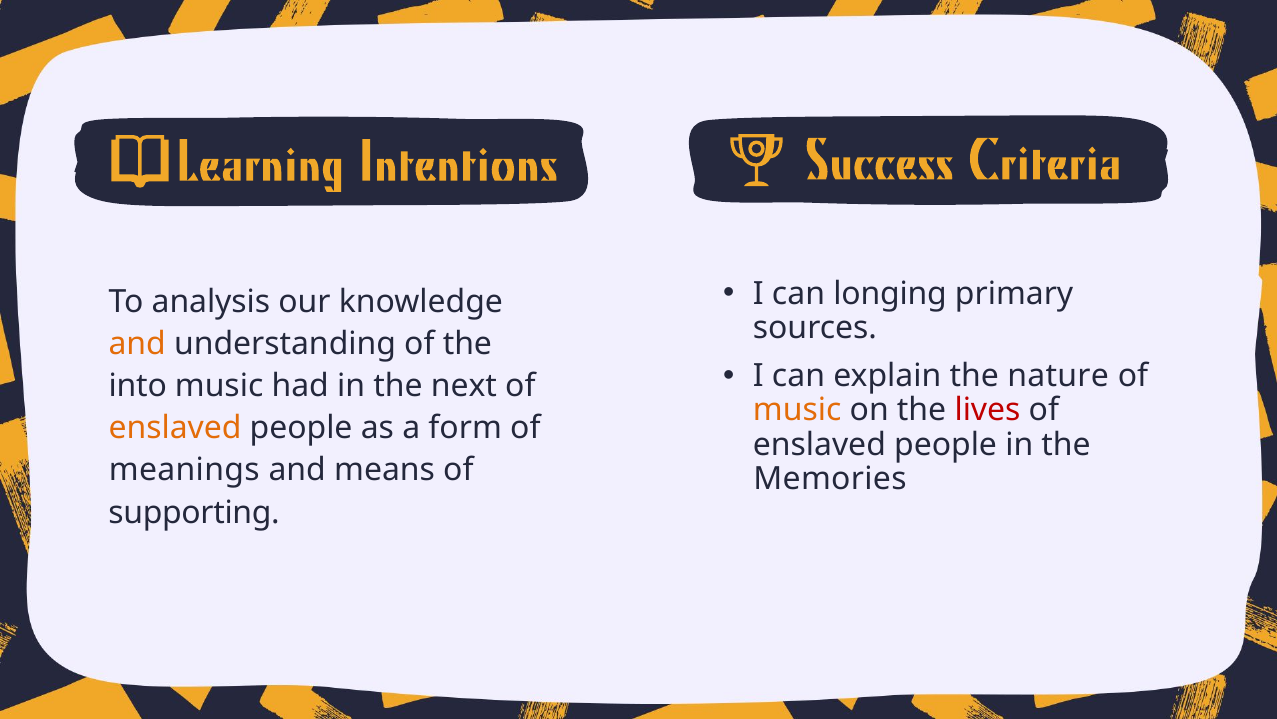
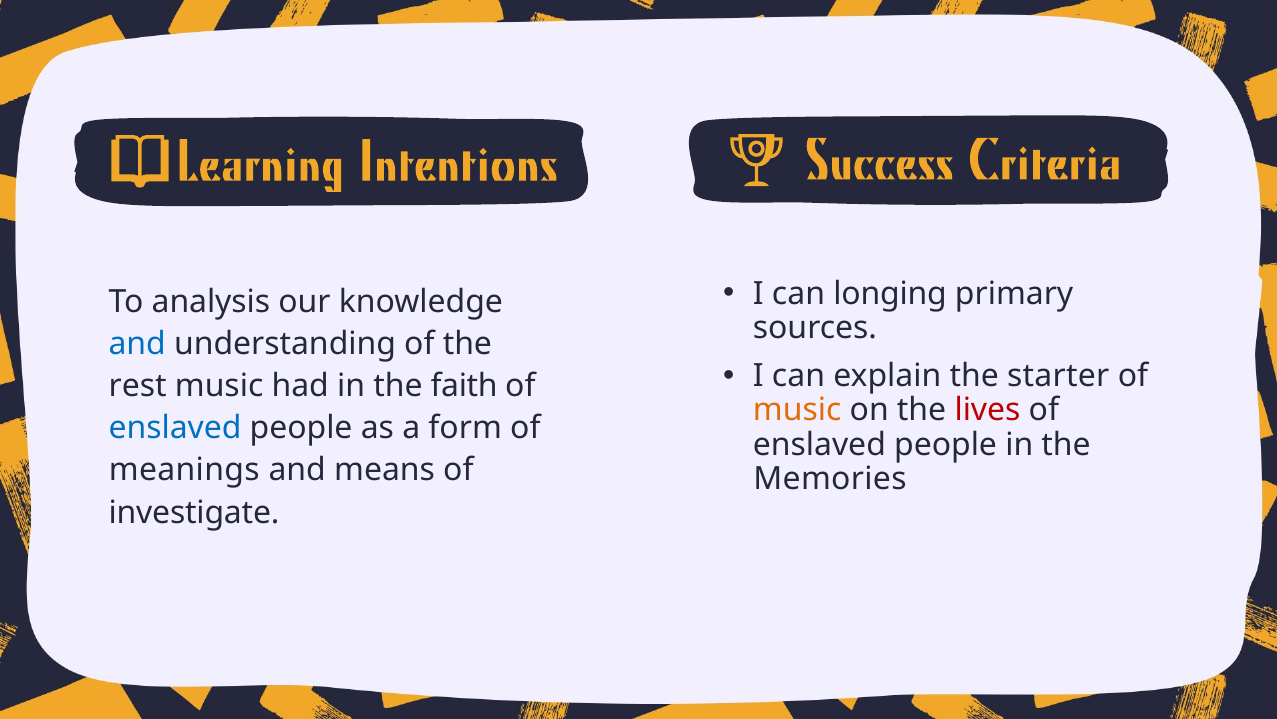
and colour: orange -> blue (137, 343)
nature: nature -> starter (1058, 375)
into: into -> rest (138, 386)
next: next -> faith (464, 386)
enslaved colour: orange -> blue (175, 428)
supporting: supporting -> investigate (194, 512)
